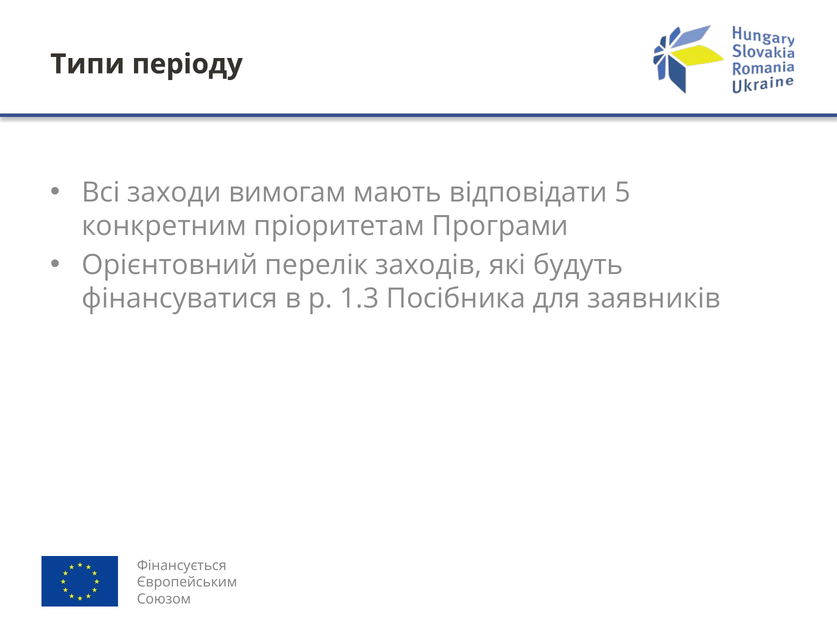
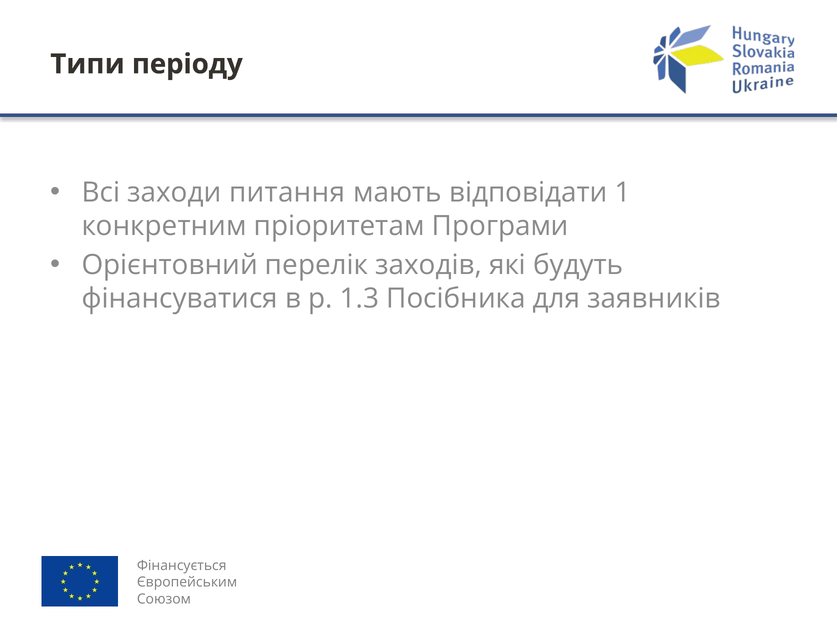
вимогам: вимогам -> питання (287, 193)
5: 5 -> 1 (623, 193)
